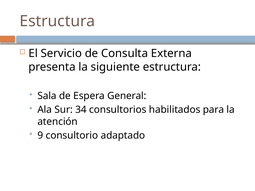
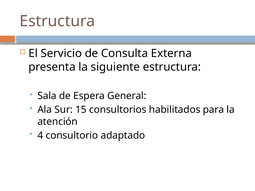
34: 34 -> 15 (81, 110)
9: 9 -> 4 (40, 136)
